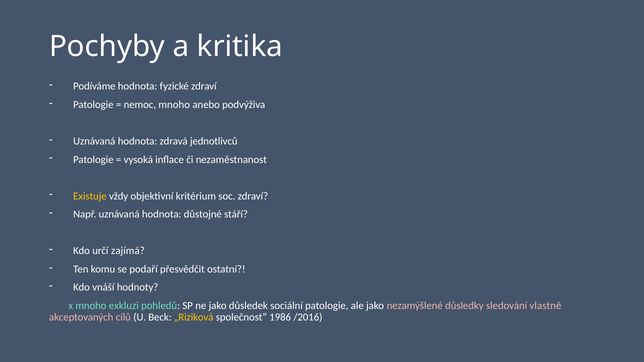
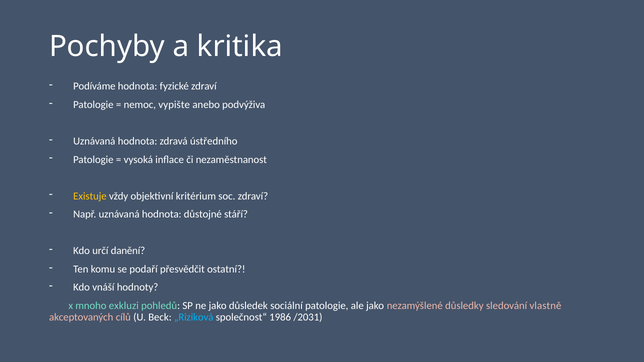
nemoc mnoho: mnoho -> vypište (174, 105)
jednotlivců: jednotlivců -> ústředního (214, 141)
zajímá: zajímá -> danění (128, 251)
„Riziková colour: yellow -> light blue (194, 318)
/2016: /2016 -> /2031 (308, 318)
